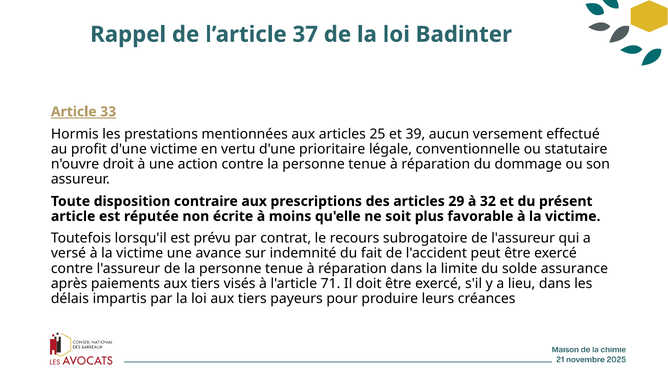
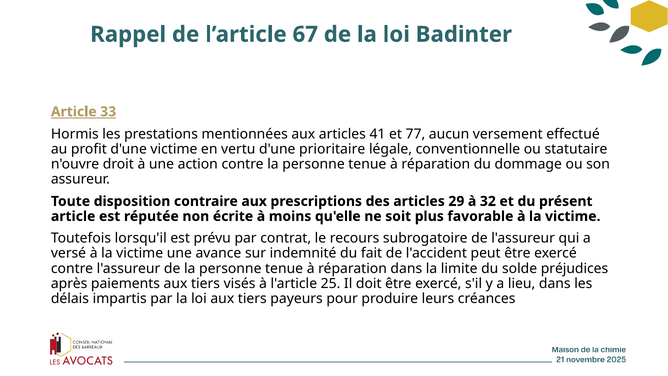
37: 37 -> 67 (305, 34)
25: 25 -> 41 (377, 134)
39: 39 -> 77 (415, 134)
assurance: assurance -> préjudices (575, 268)
71: 71 -> 25 (331, 283)
